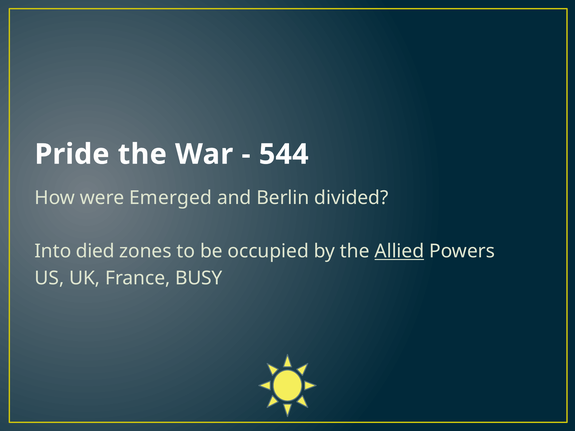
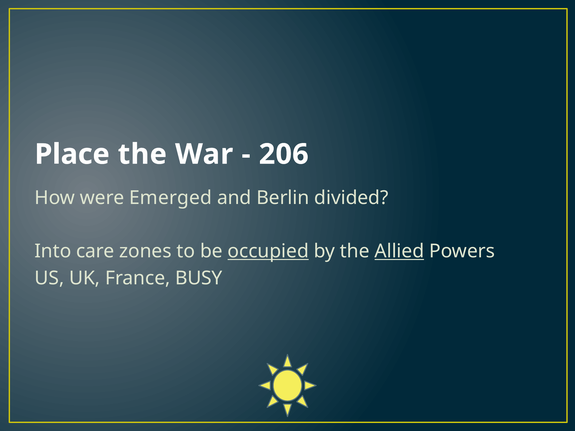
Pride: Pride -> Place (72, 154)
544: 544 -> 206 (284, 154)
died: died -> care (95, 251)
occupied underline: none -> present (268, 251)
